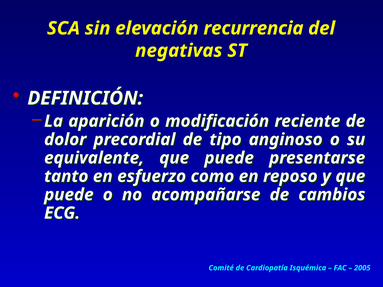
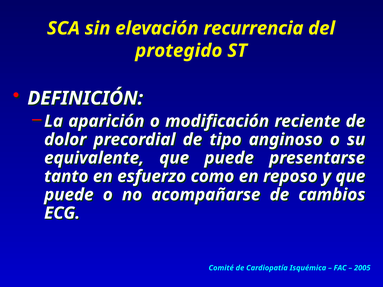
negativas: negativas -> protegido (179, 51)
